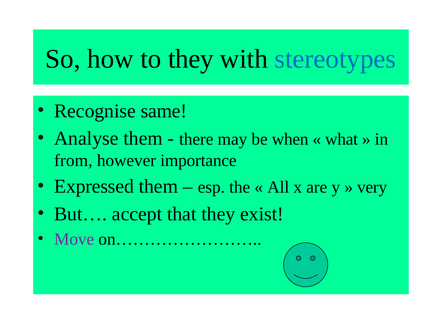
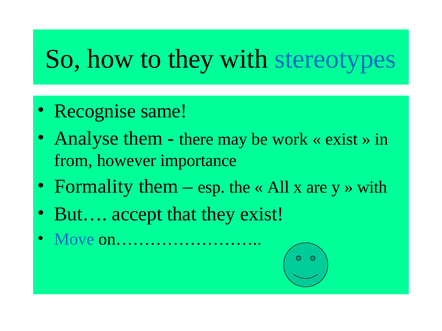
when: when -> work (290, 139)
what: what -> exist (341, 139)
Expressed: Expressed -> Formality (94, 187)
very: very -> with (372, 188)
Move colour: purple -> blue (74, 240)
